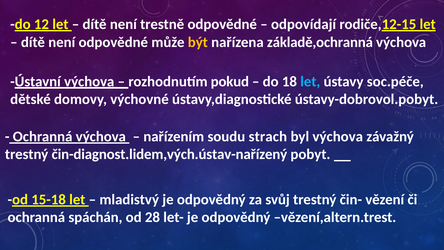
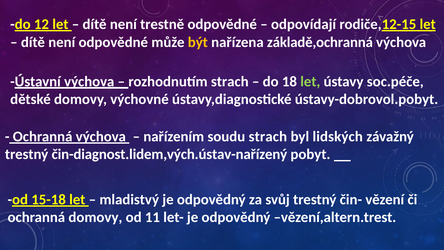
rozhodnutím pokud: pokud -> strach (230, 81)
let colour: light blue -> light green (310, 81)
byl výchova: výchova -> lidských (338, 136)
ochranná spáchán: spáchán -> domovy (95, 217)
28: 28 -> 11 (152, 217)
